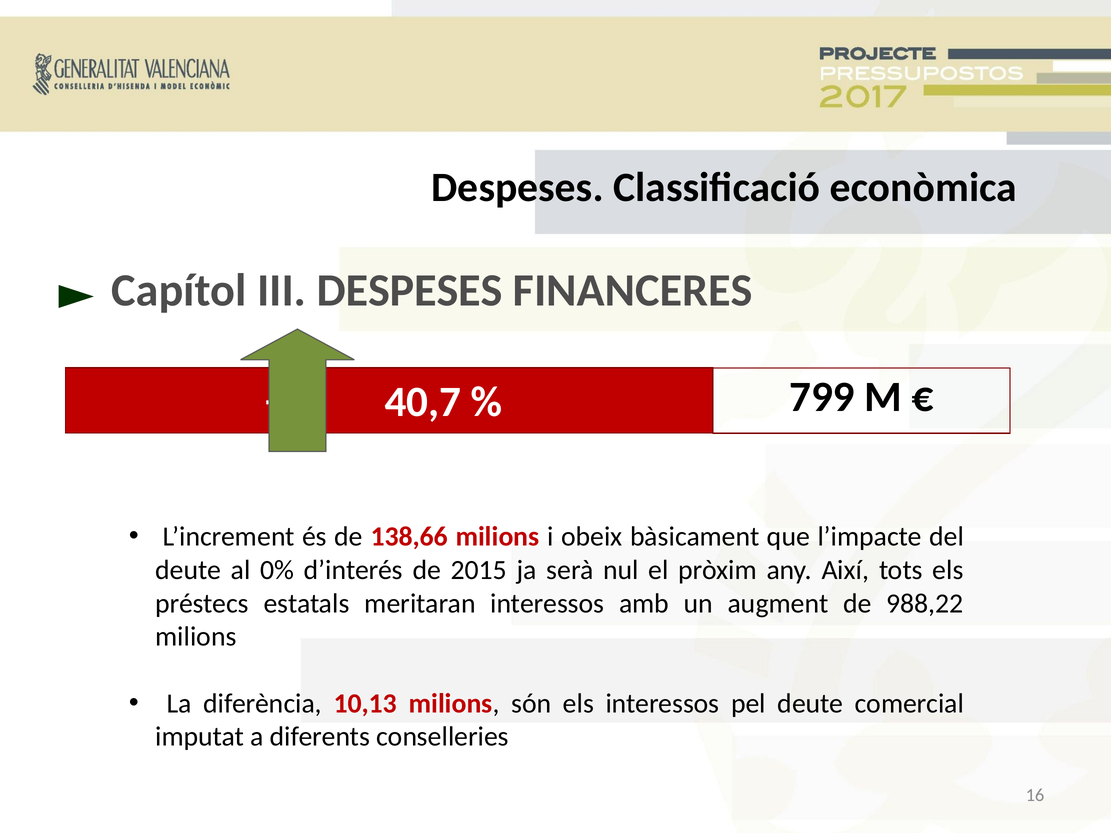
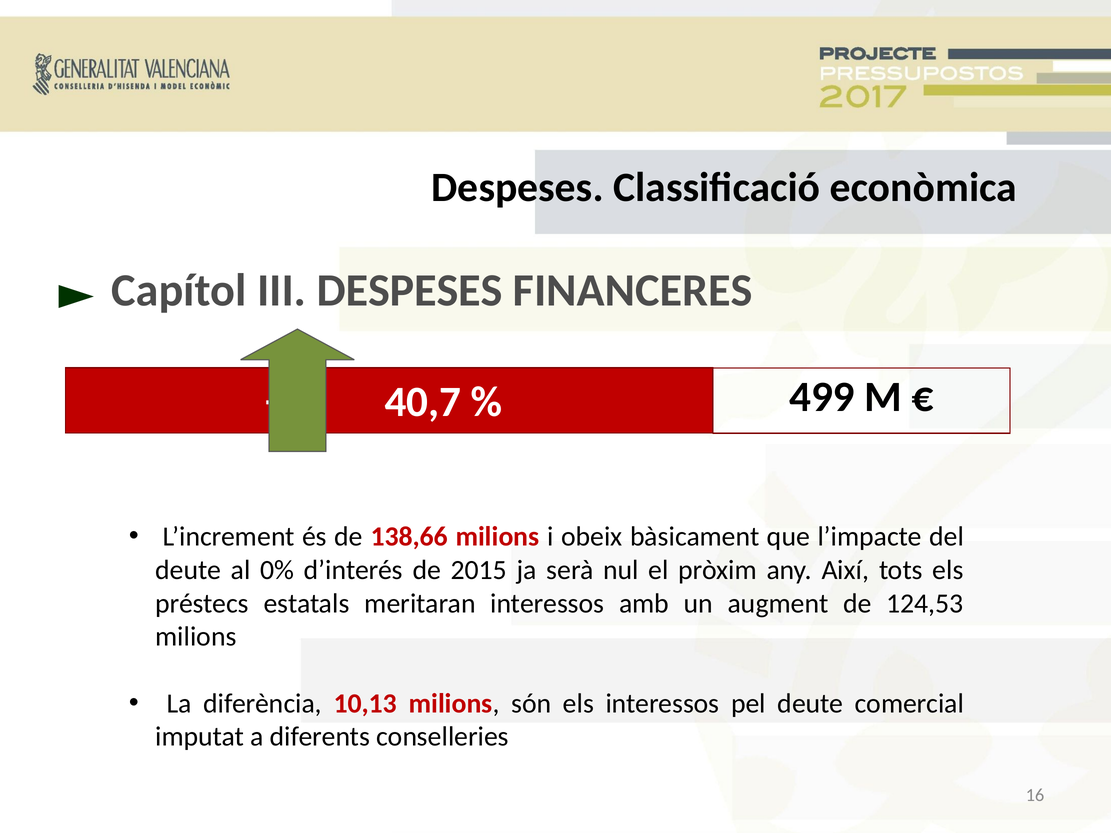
799: 799 -> 499 (822, 397)
988,22: 988,22 -> 124,53 (925, 604)
